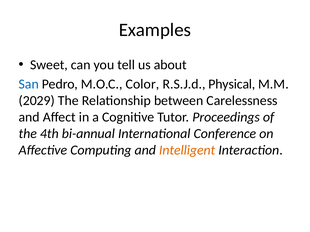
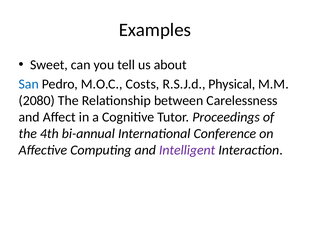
Color: Color -> Costs (143, 84)
2029: 2029 -> 2080 (37, 101)
Intelligent colour: orange -> purple (187, 150)
